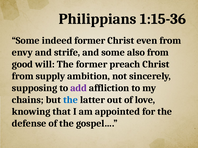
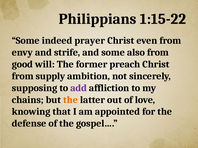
1:15-36: 1:15-36 -> 1:15-22 (163, 19)
indeed former: former -> prayer (90, 41)
the colour: blue -> orange (71, 100)
